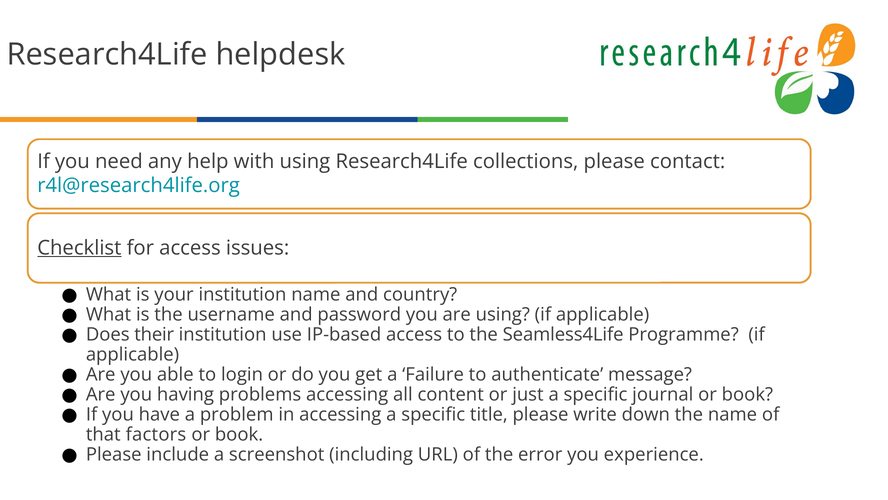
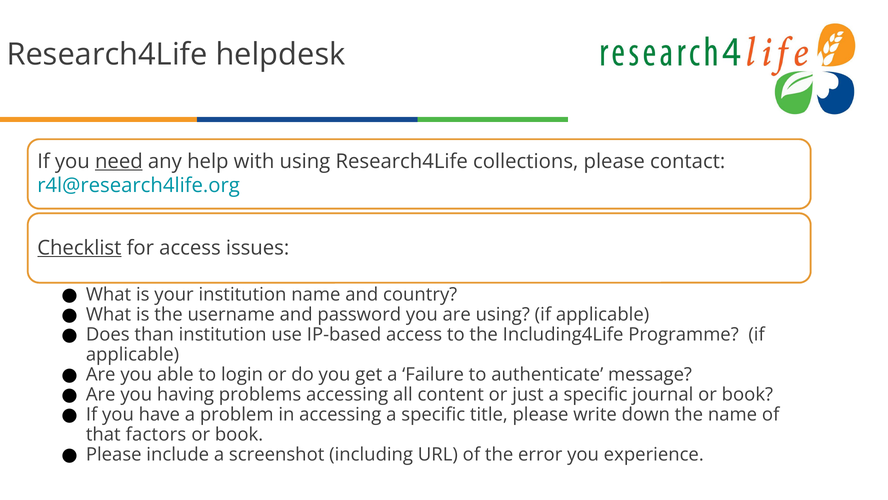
need underline: none -> present (119, 161)
their: their -> than (154, 334)
Seamless4Life: Seamless4Life -> Including4Life (563, 334)
